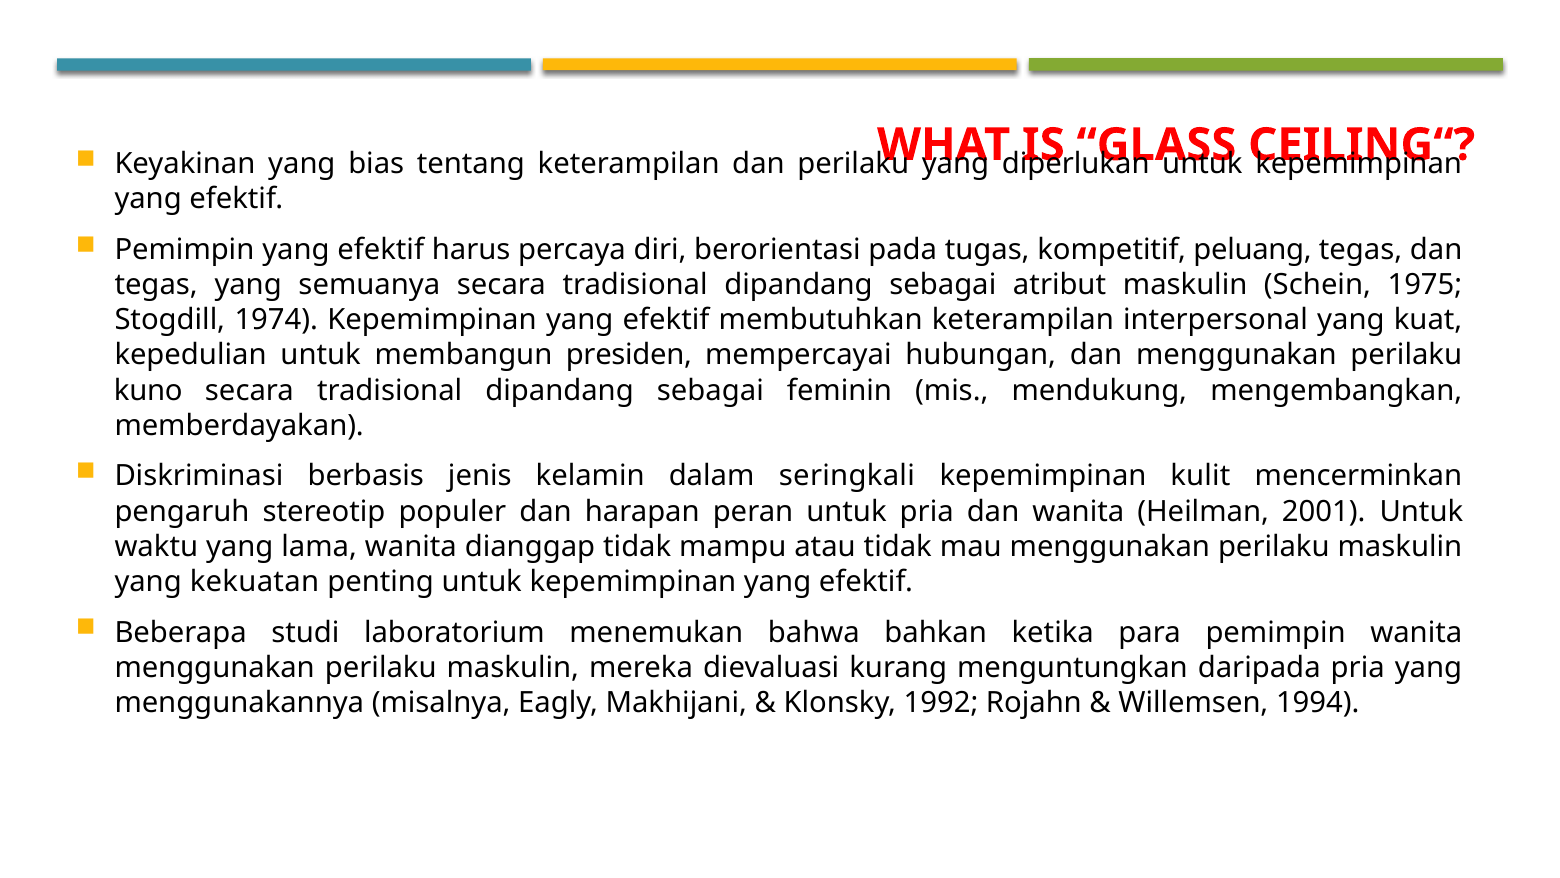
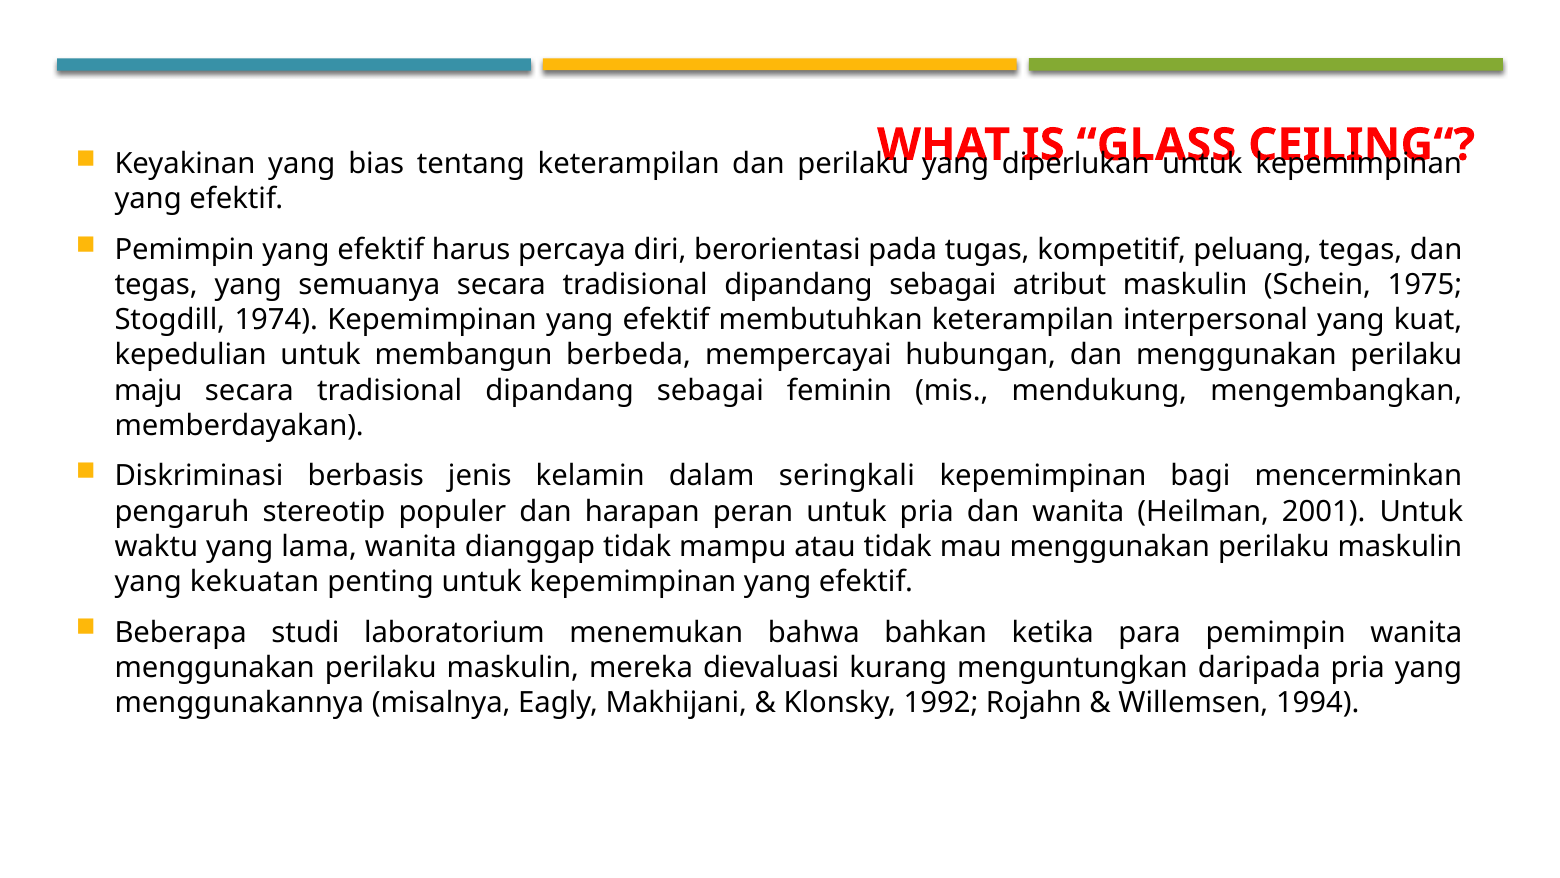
presiden: presiden -> berbeda (629, 355)
kuno: kuno -> maju (148, 390)
kulit: kulit -> bagi (1200, 476)
